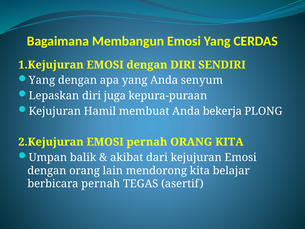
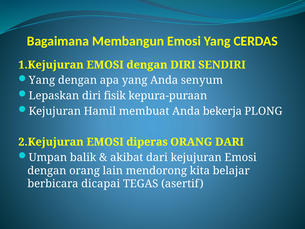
juga: juga -> fisik (115, 96)
EMOSI pernah: pernah -> diperas (147, 142)
ORANG KITA: KITA -> DARI (229, 142)
berbicara pernah: pernah -> dicapai (101, 184)
